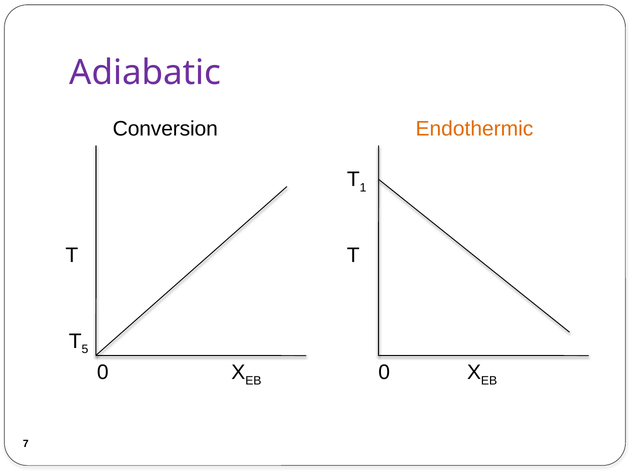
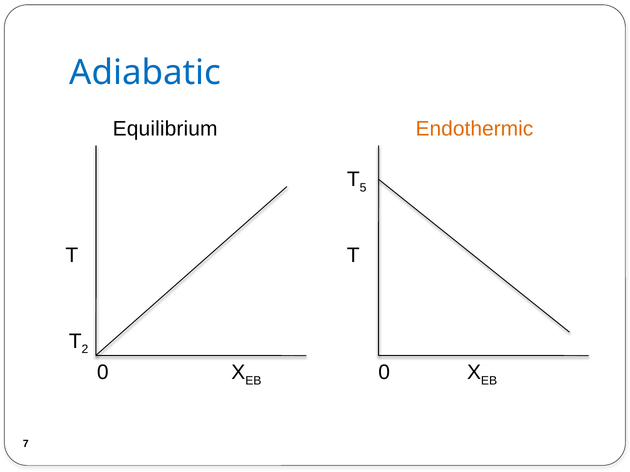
Adiabatic colour: purple -> blue (145, 73)
Conversion: Conversion -> Equilibrium (165, 129)
1: 1 -> 5 (363, 188)
5: 5 -> 2 (85, 350)
